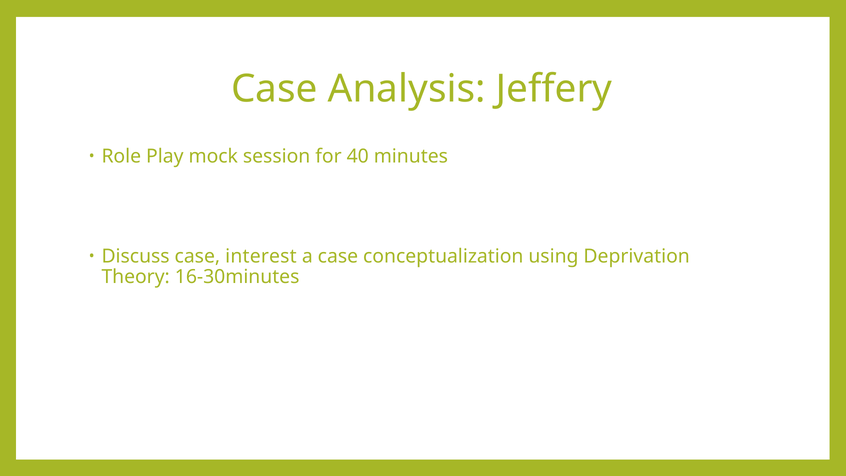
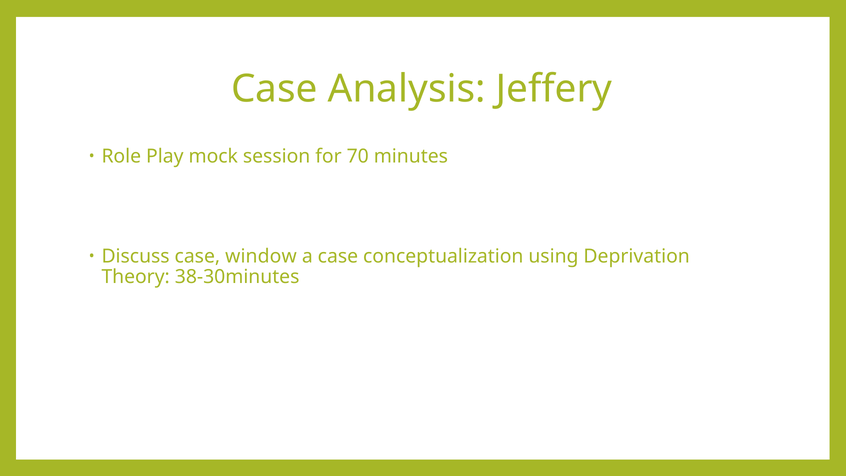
40: 40 -> 70 (358, 156)
interest: interest -> window (261, 256)
16-30minutes: 16-30minutes -> 38-30minutes (237, 277)
